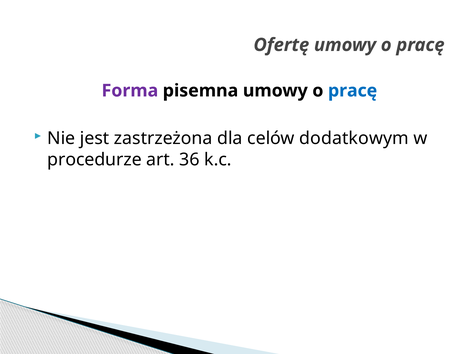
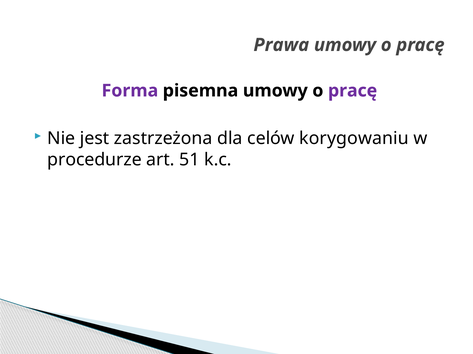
Ofertę: Ofertę -> Prawa (281, 45)
pracę colour: blue -> purple (353, 91)
dodatkowym: dodatkowym -> korygowaniu (354, 139)
36: 36 -> 51 (189, 160)
